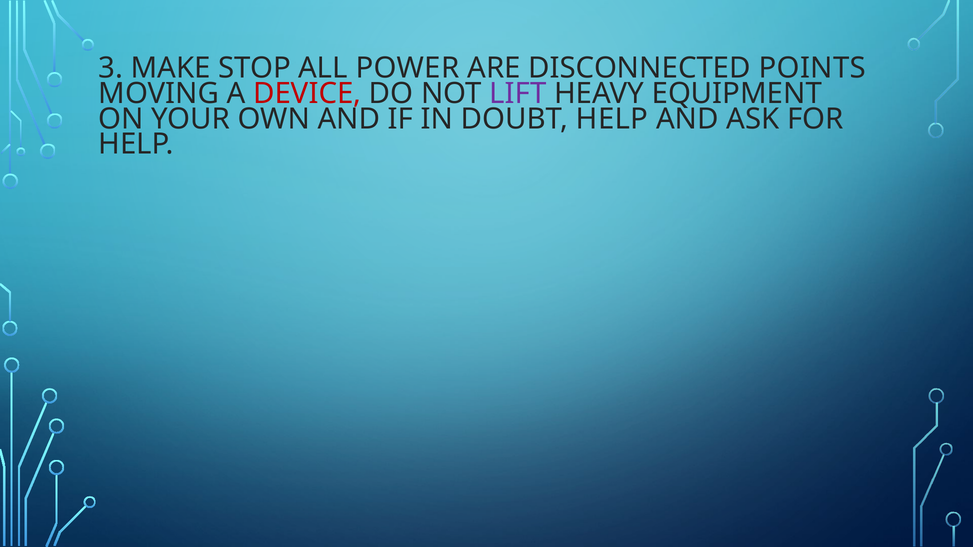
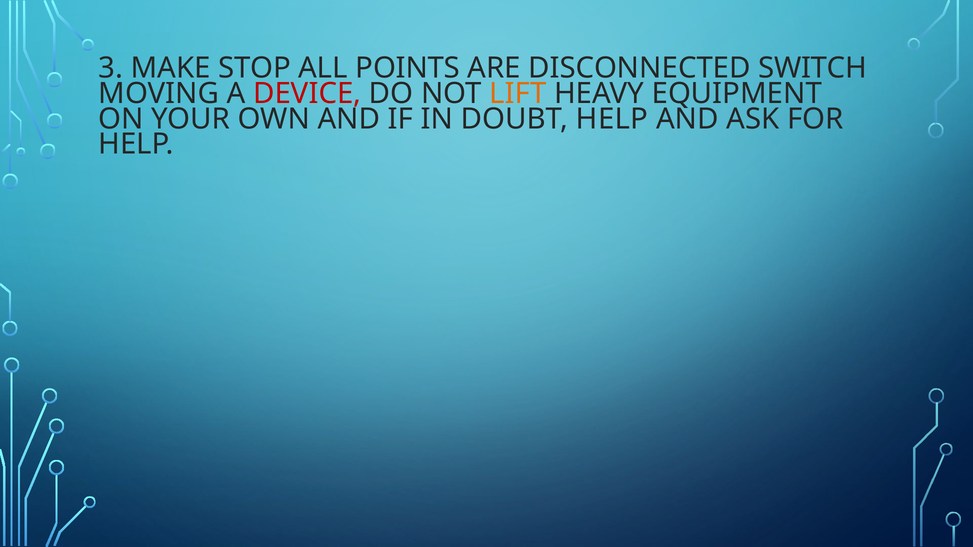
POWER: POWER -> POINTS (408, 68)
POINTS: POINTS -> SWITCH (813, 68)
LIFT colour: purple -> orange (518, 94)
